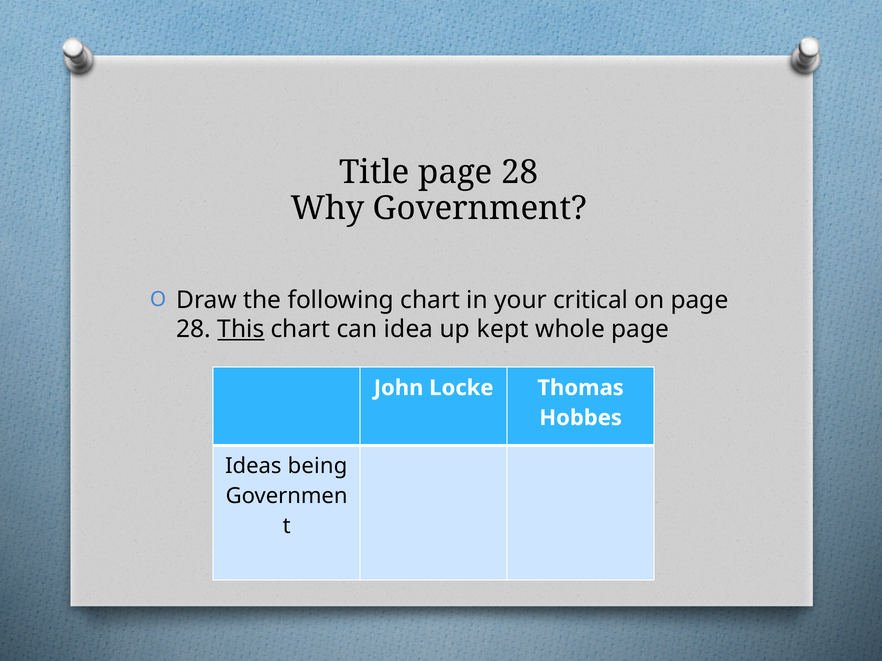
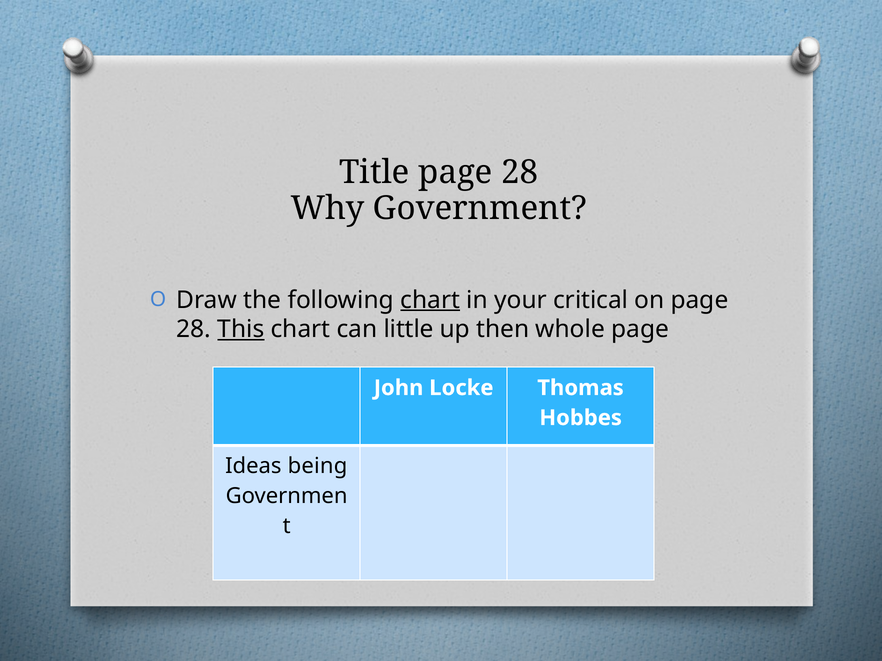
chart underline: none -> present (430, 300)
idea: idea -> little (409, 330)
kept: kept -> then (503, 330)
